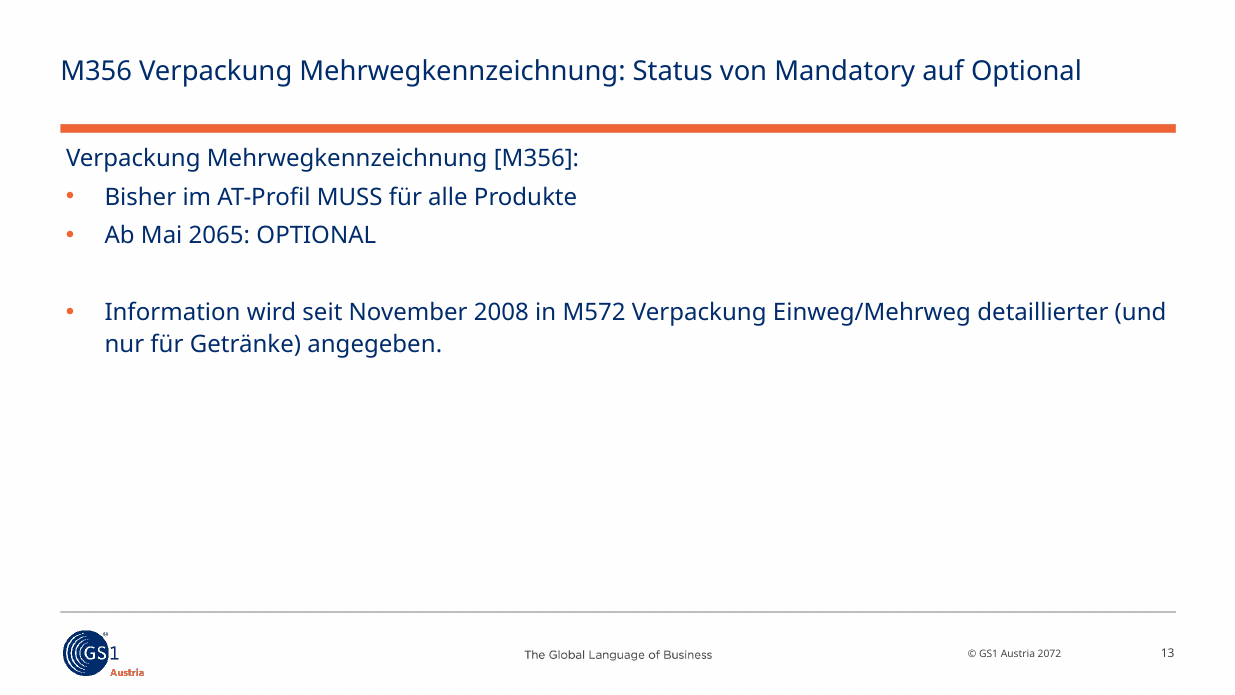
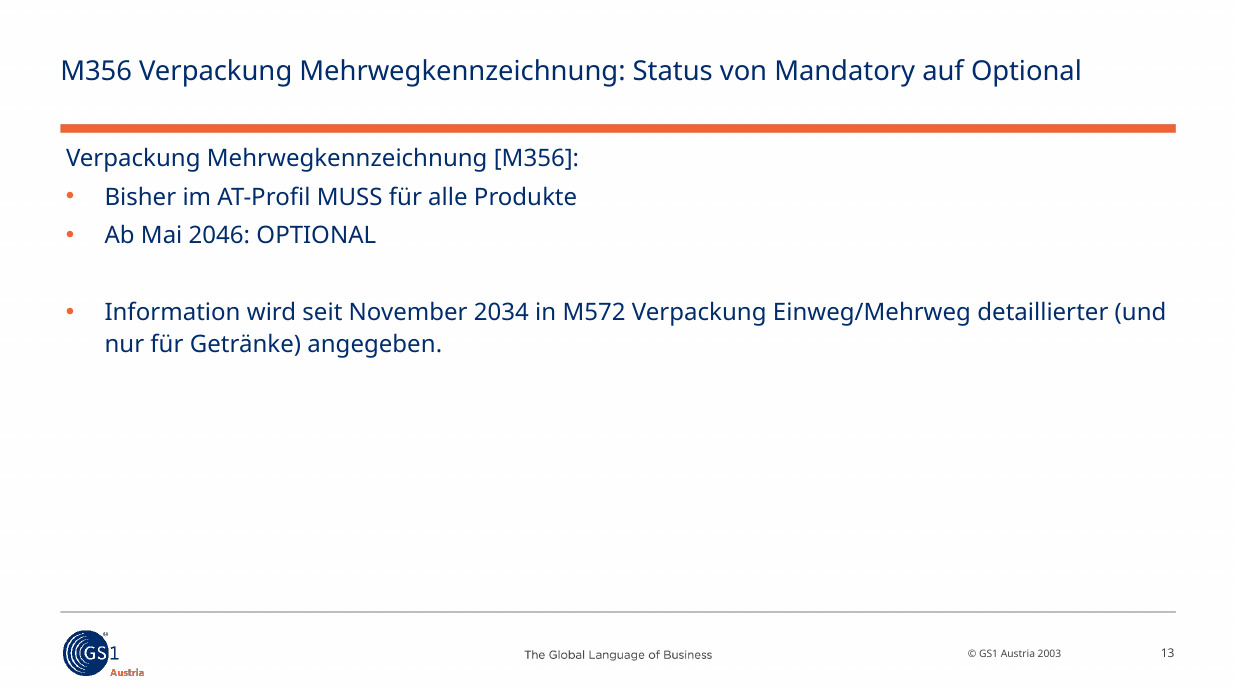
2065: 2065 -> 2046 (219, 236)
2008: 2008 -> 2034 (501, 313)
2072: 2072 -> 2003 (1049, 654)
